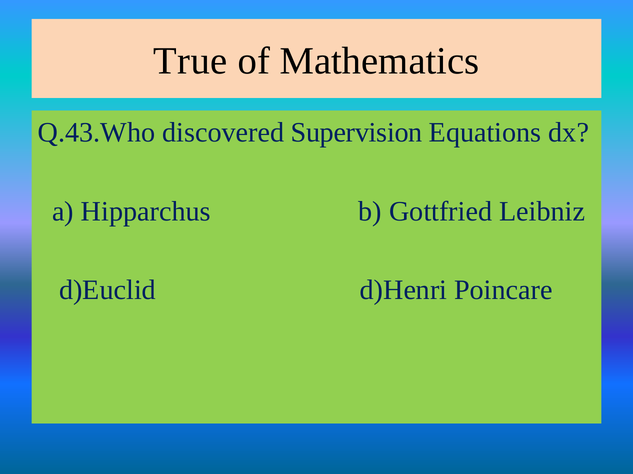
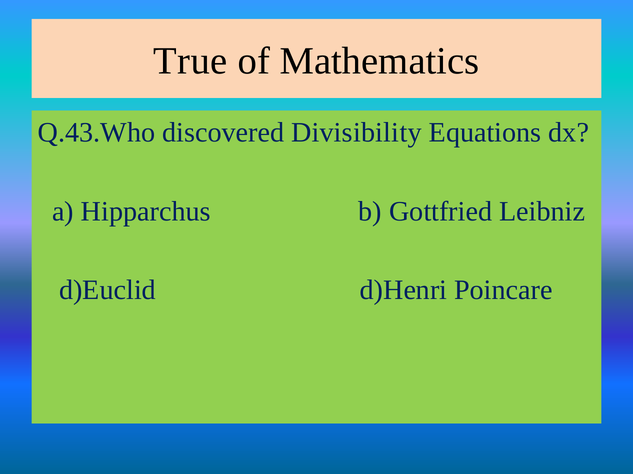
Supervision: Supervision -> Divisibility (356, 133)
